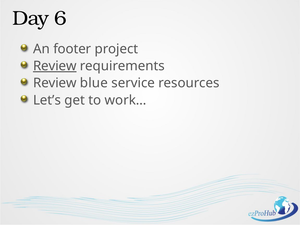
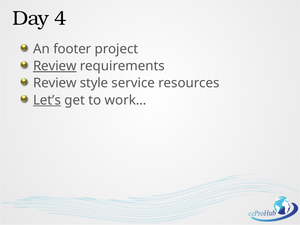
6: 6 -> 4 (60, 18)
blue: blue -> style (94, 83)
Let’s underline: none -> present (47, 100)
